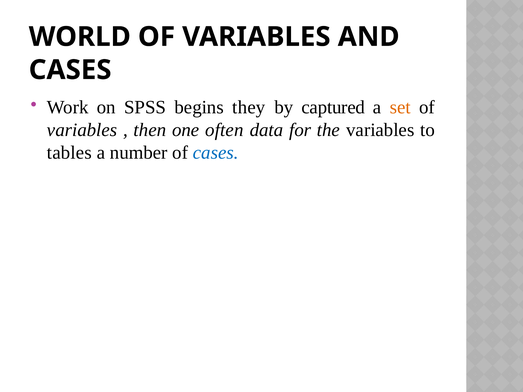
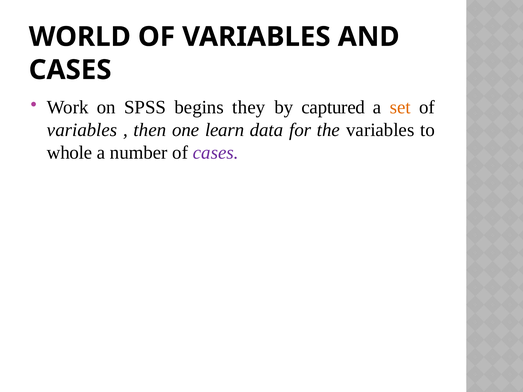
often: often -> learn (225, 130)
tables: tables -> whole (70, 153)
cases colour: blue -> purple (216, 153)
